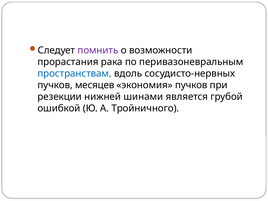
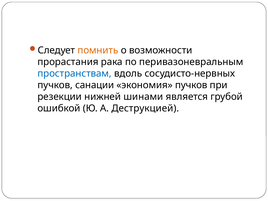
помнить colour: purple -> orange (98, 50)
месяцев: месяцев -> санации (95, 85)
Тройничного: Тройничного -> Деструкцией (145, 108)
